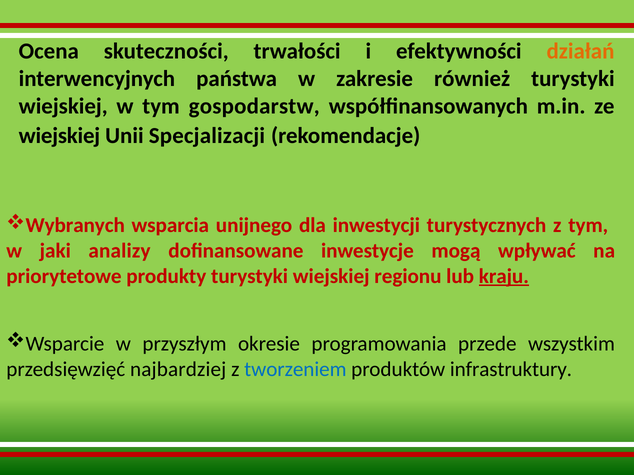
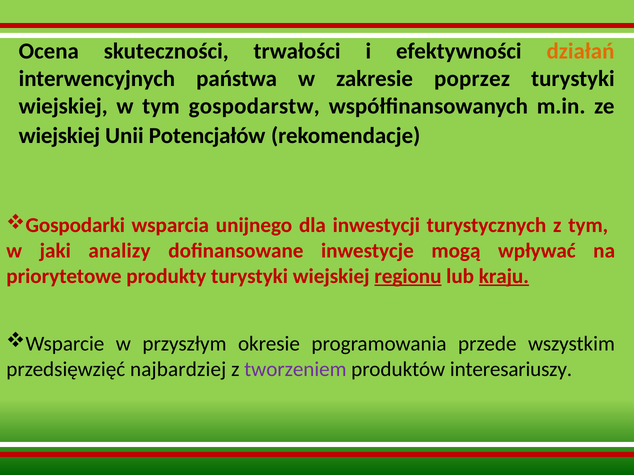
również: również -> poprzez (472, 79)
Specjalizacji: Specjalizacji -> Potencjałów (207, 136)
Wybranych: Wybranych -> Gospodarki (75, 226)
regionu underline: none -> present (408, 276)
tworzeniem colour: blue -> purple (295, 369)
infrastruktury: infrastruktury -> interesariuszy (511, 369)
